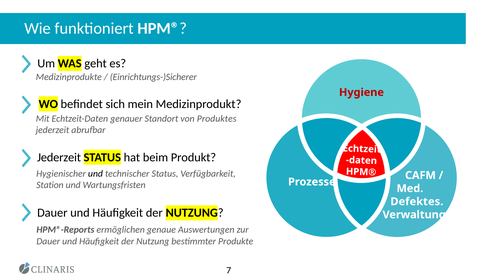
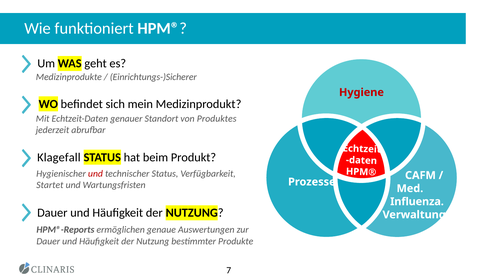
Jederzeit: Jederzeit -> Klagefall (59, 158)
und colour: black -> red (95, 174)
Station: Station -> Startet (50, 185)
Defektes: Defektes -> Influenza (417, 202)
